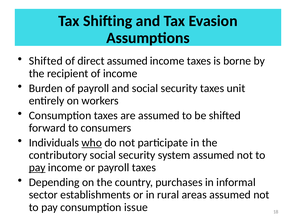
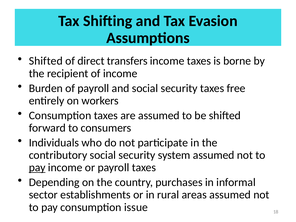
direct assumed: assumed -> transfers (127, 61)
unit: unit -> free (236, 88)
who underline: present -> none (92, 143)
